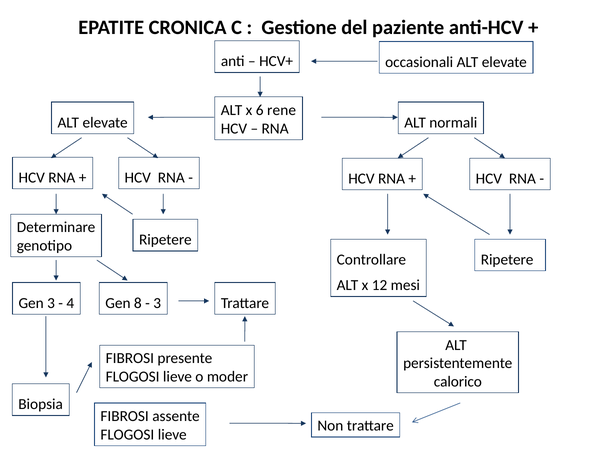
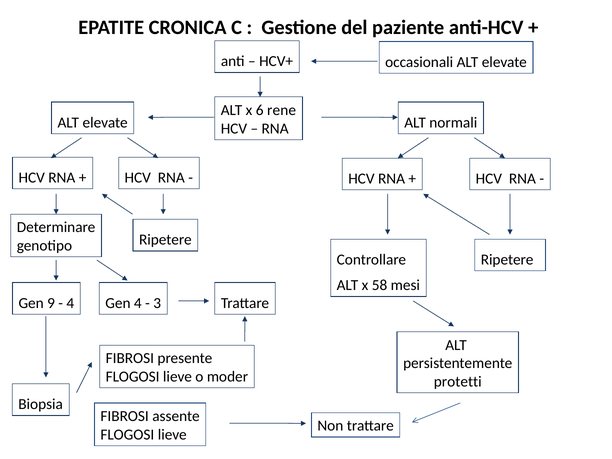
12: 12 -> 58 (380, 285)
Gen 3: 3 -> 9 (51, 303)
Gen 8: 8 -> 4 (138, 303)
calorico: calorico -> protetti (458, 382)
